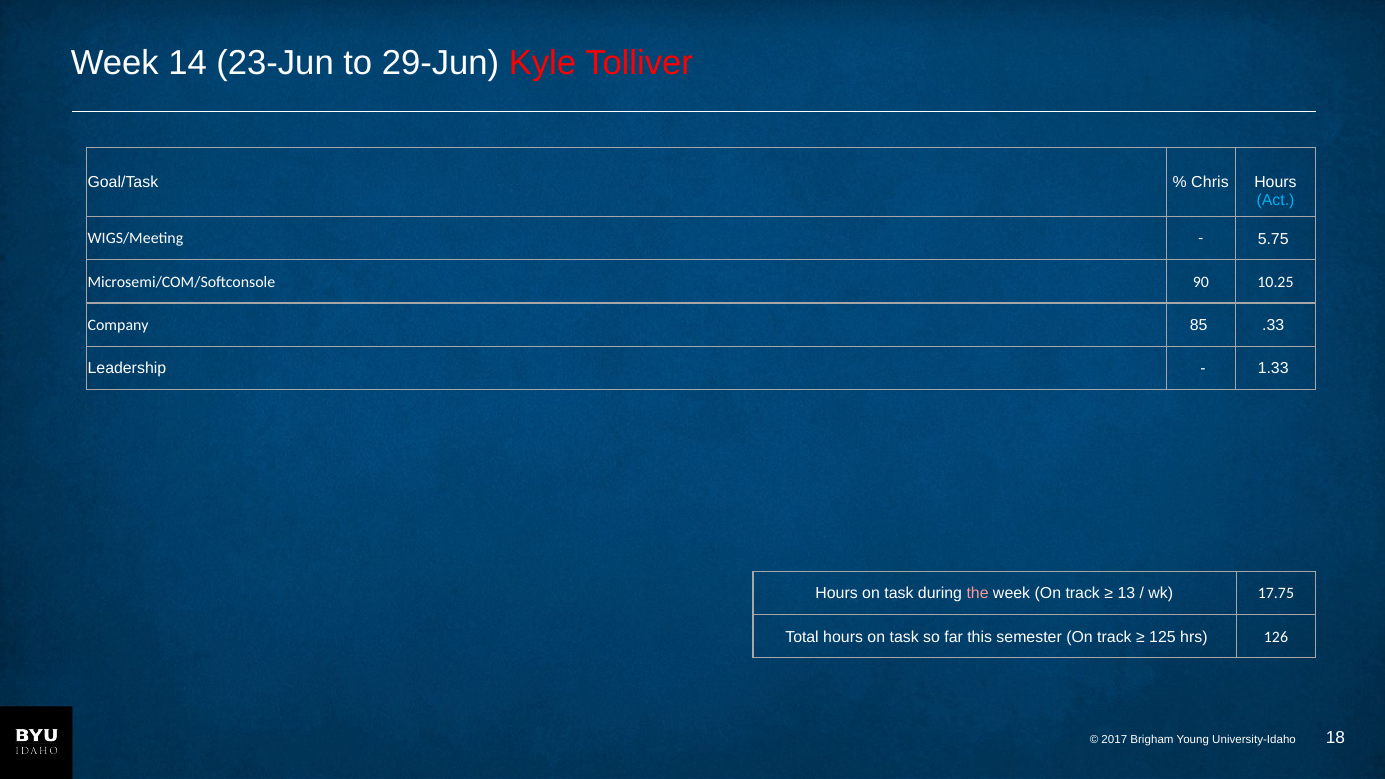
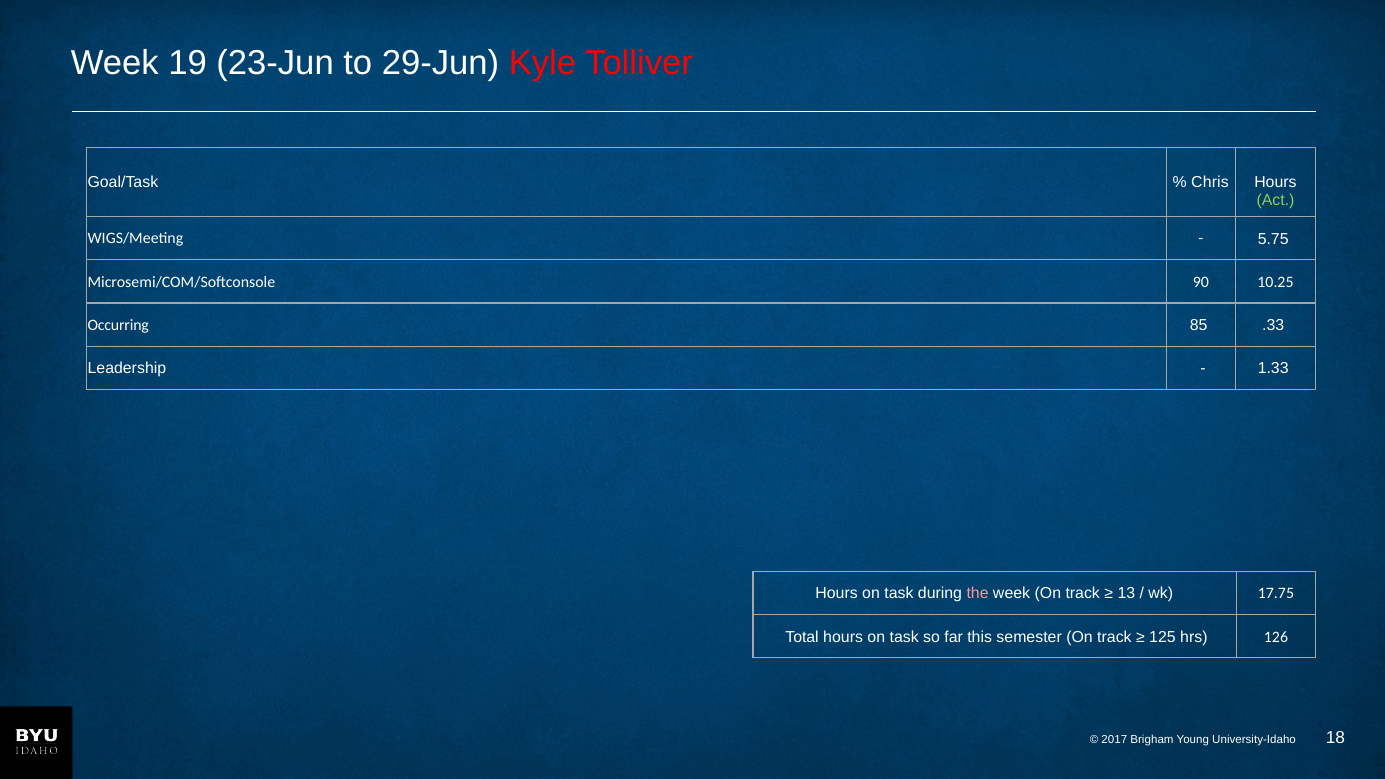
14: 14 -> 19 (188, 63)
Act colour: light blue -> light green (1276, 200)
Company: Company -> Occurring (118, 325)
